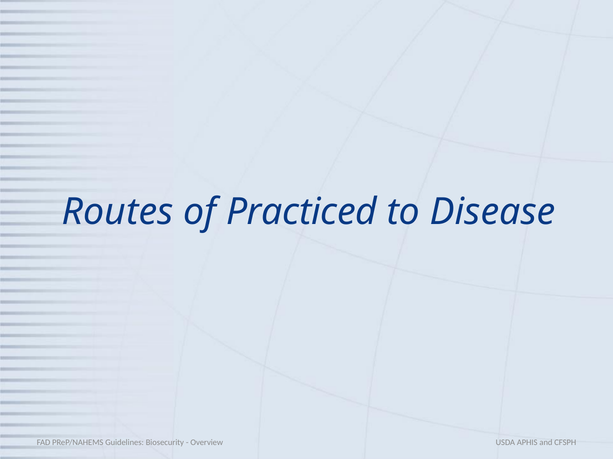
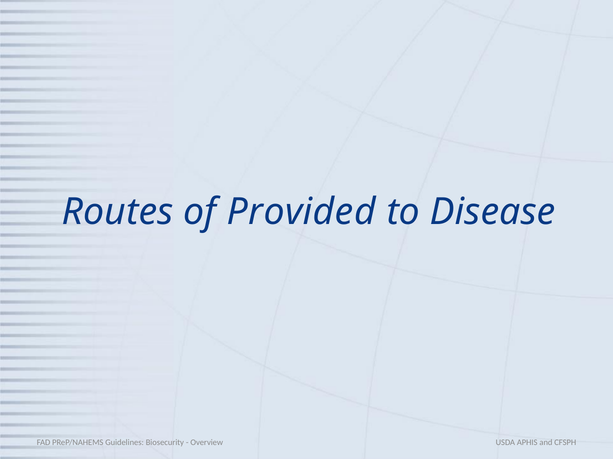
Practiced: Practiced -> Provided (301, 212)
